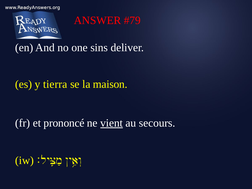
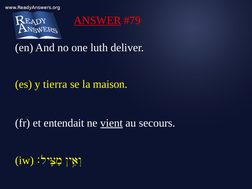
ANSWER underline: none -> present (98, 20)
sins: sins -> luth (99, 48)
prononcé: prononcé -> entendait (64, 123)
